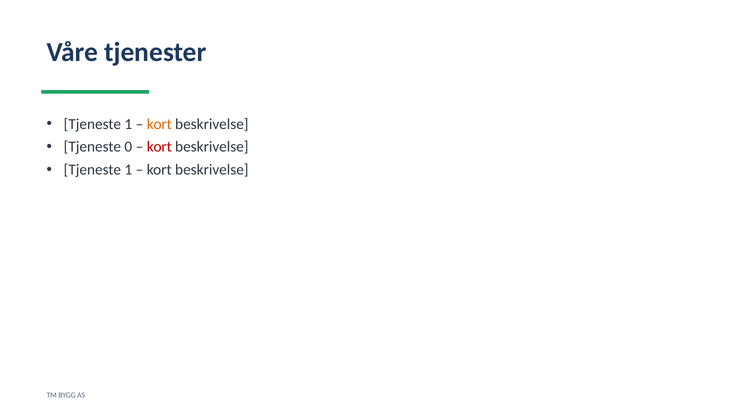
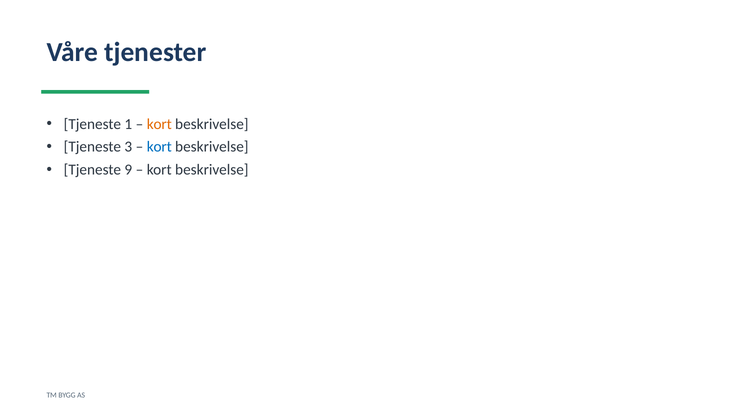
0: 0 -> 3 (128, 147)
kort colour: red -> blue (159, 147)
1: 1 -> 9 (128, 170)
